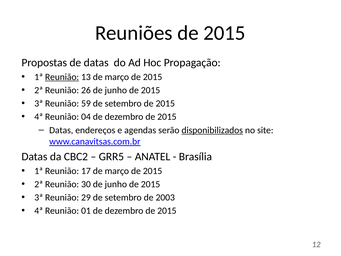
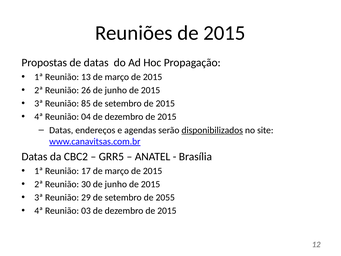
Reunião underline: present -> none (62, 77)
59: 59 -> 85 (86, 103)
2003: 2003 -> 2055 (165, 197)
01: 01 -> 03 (86, 211)
